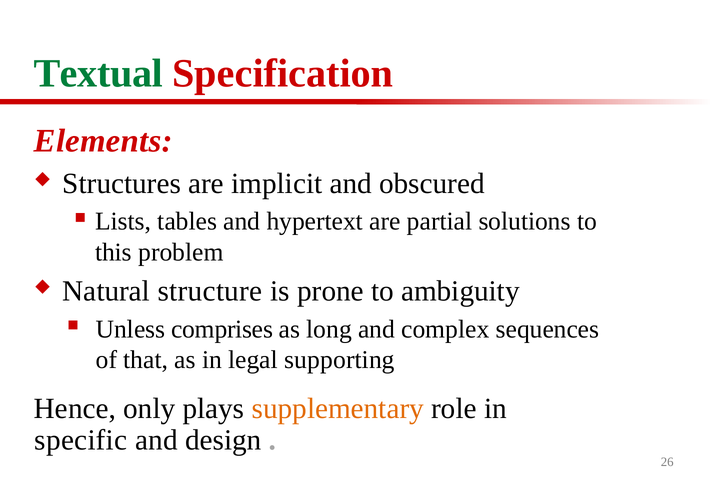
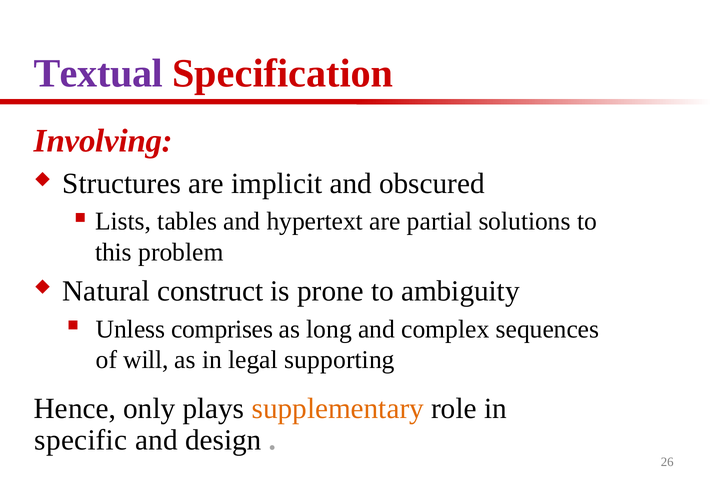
Textual colour: green -> purple (98, 73)
Elements: Elements -> Involving (103, 141)
structure: structure -> construct (210, 291)
that: that -> will (146, 360)
